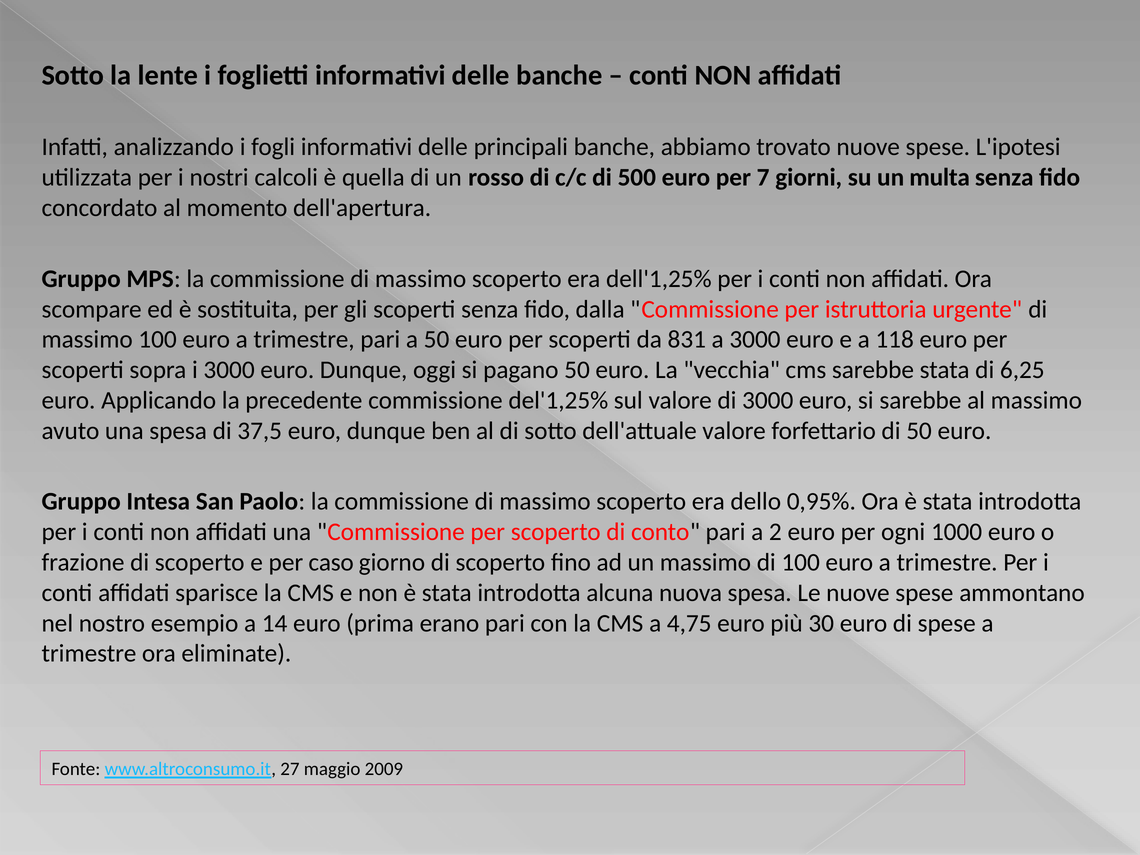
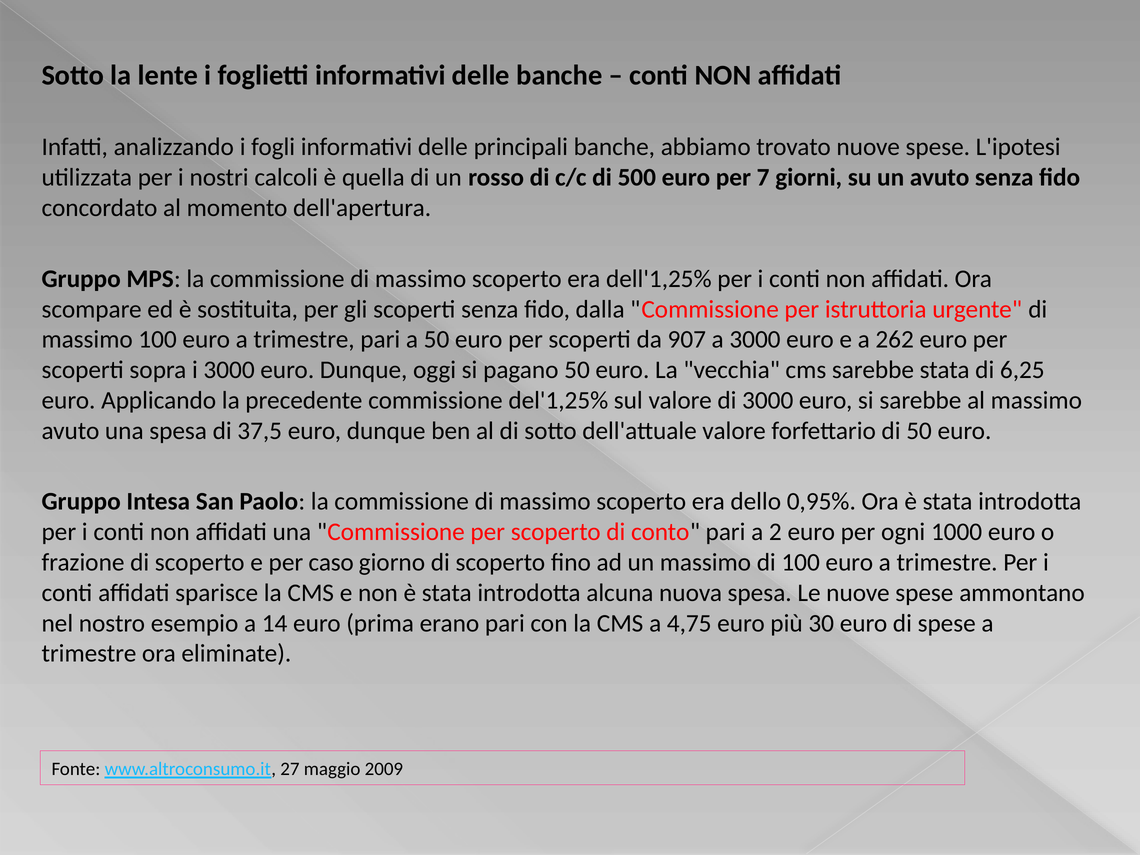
un multa: multa -> avuto (940, 178)
831: 831 -> 907 (687, 340)
118: 118 -> 262 (895, 340)
